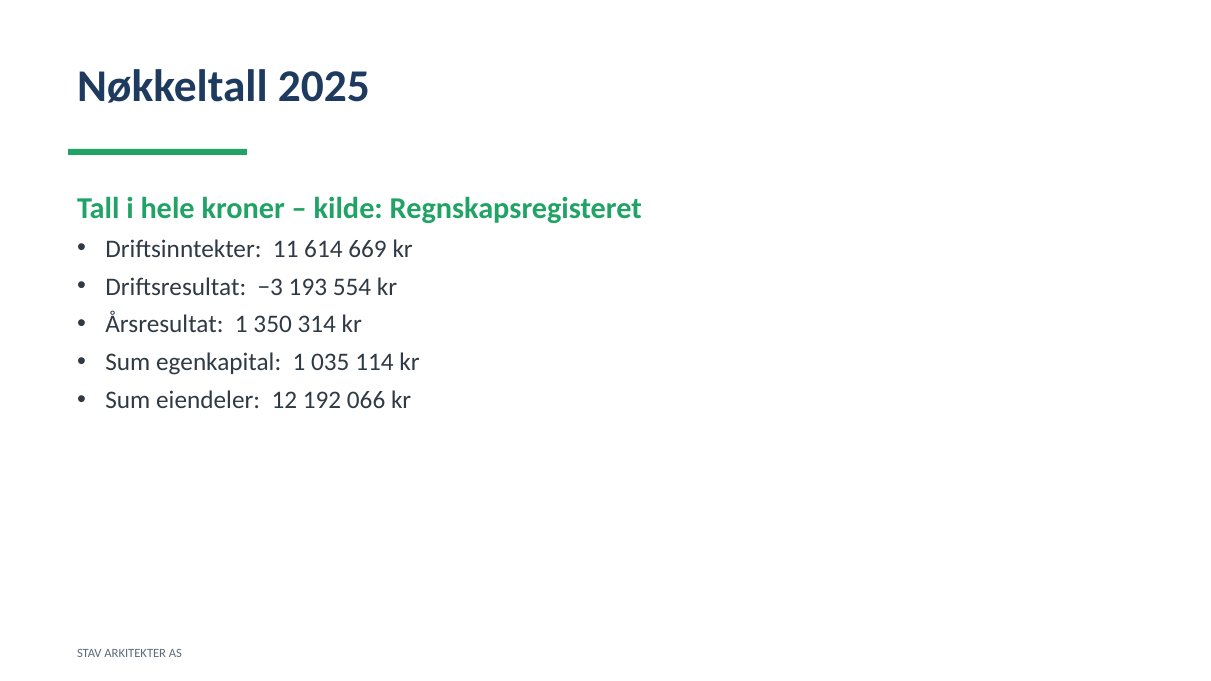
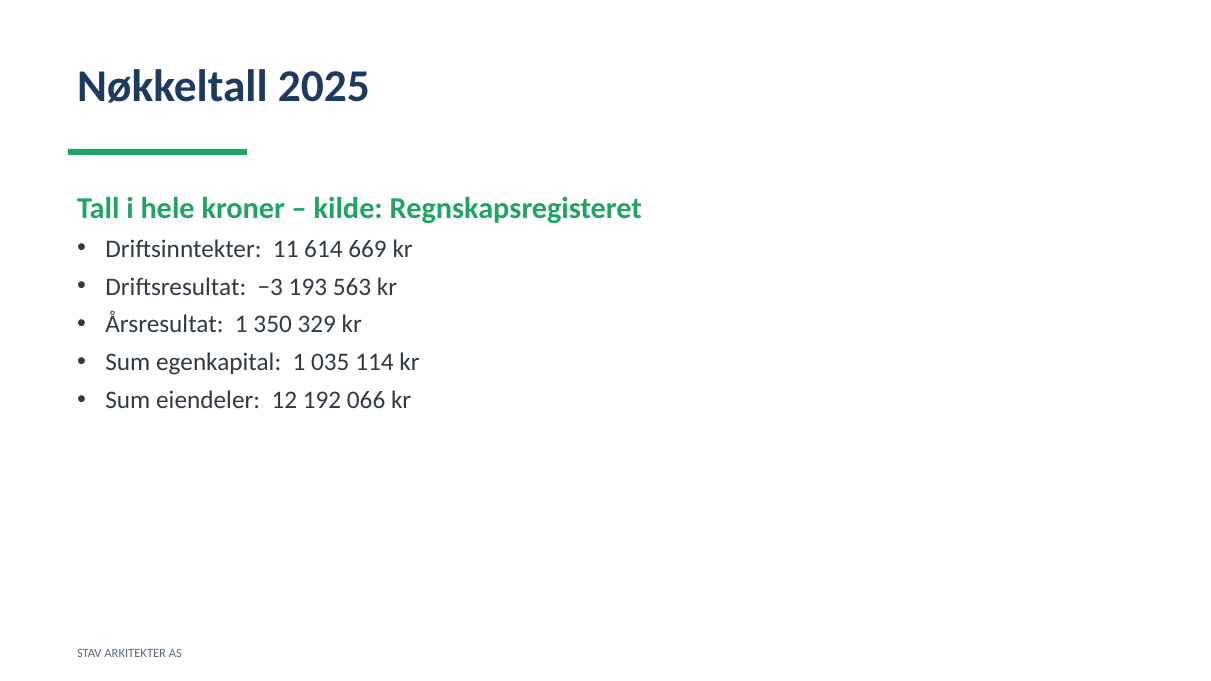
554: 554 -> 563 (352, 287)
314: 314 -> 329 (317, 325)
